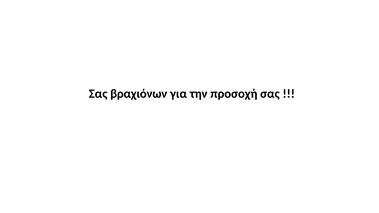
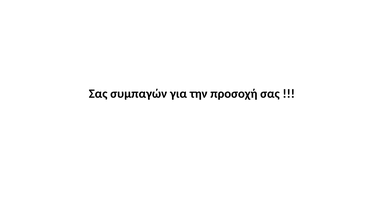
βραχιόνων: βραχιόνων -> συμπαγών (139, 94)
